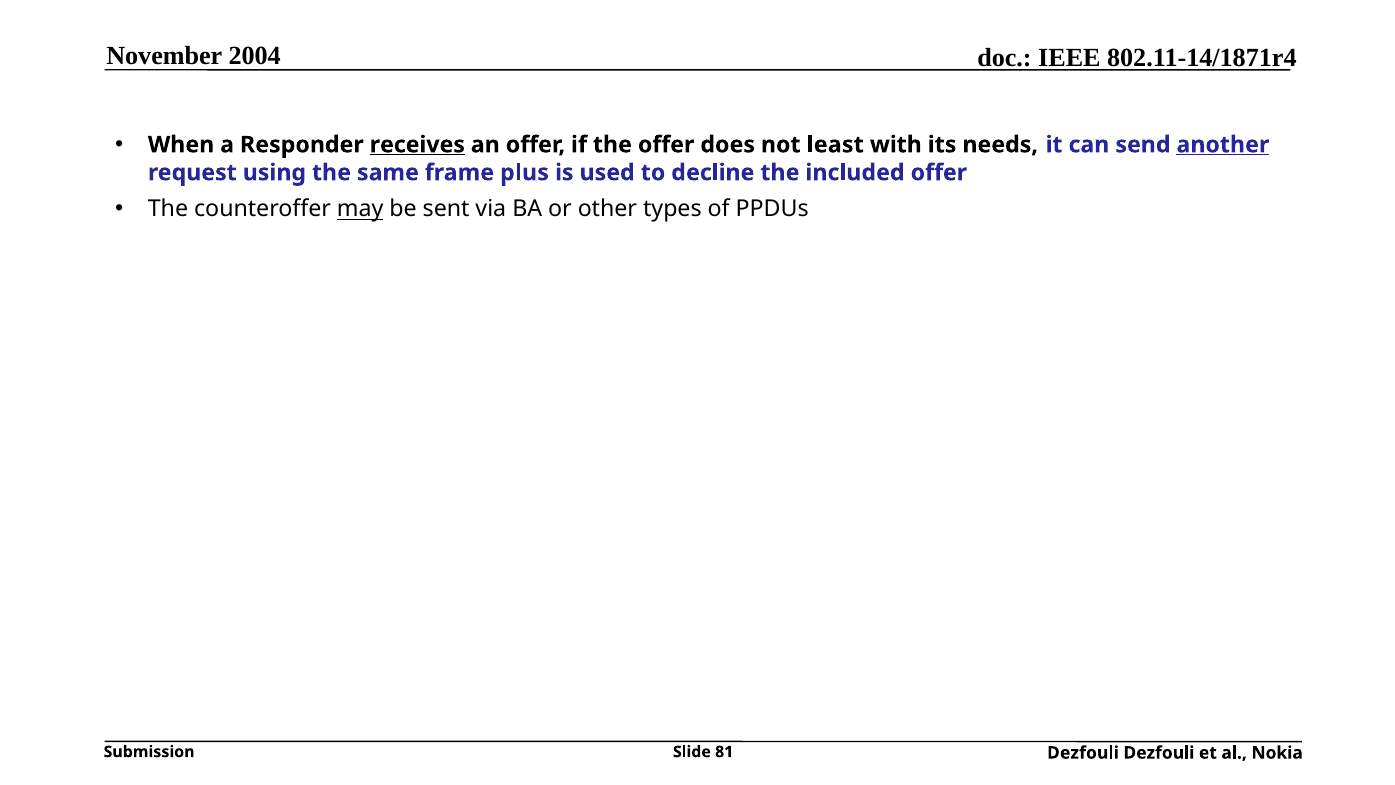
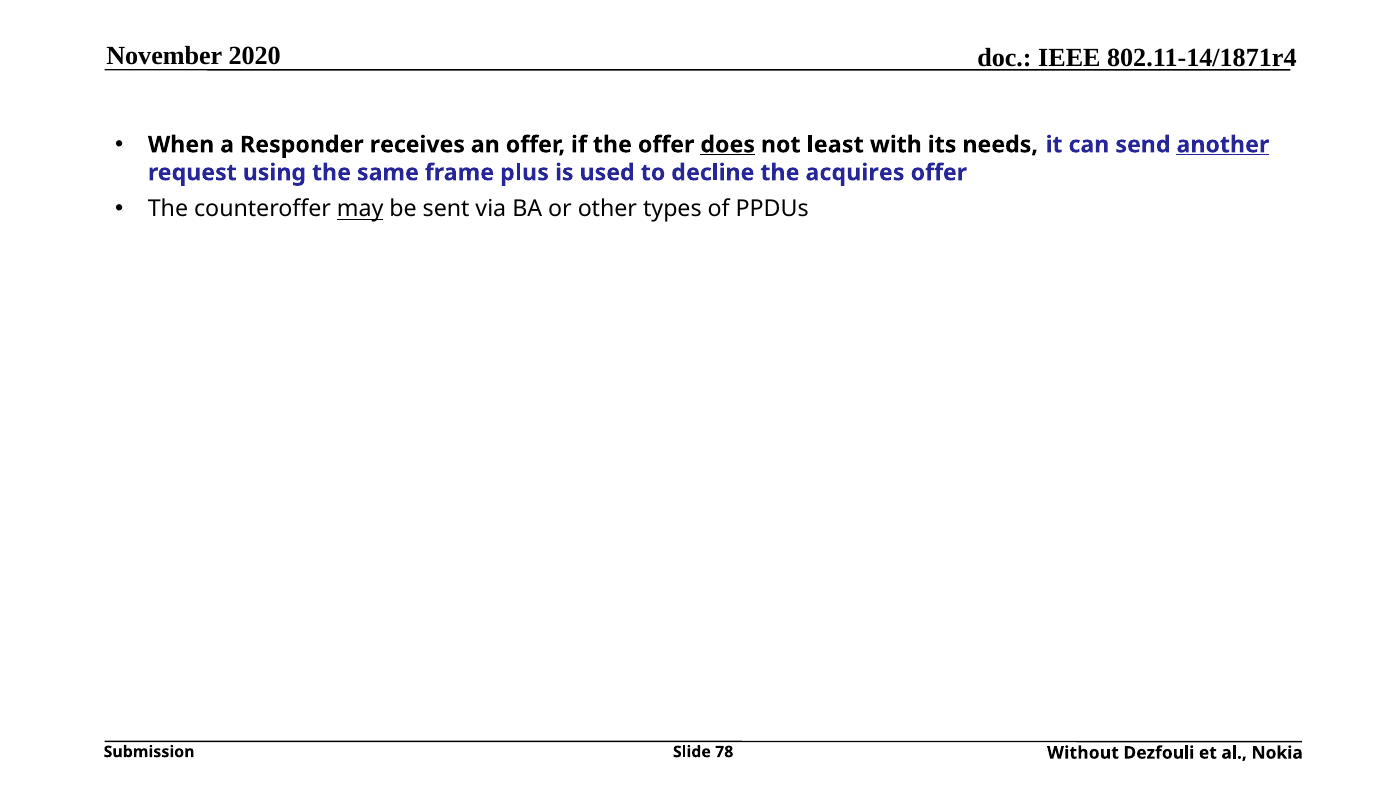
2004: 2004 -> 2020 (255, 55)
receives underline: present -> none (417, 145)
does underline: none -> present (728, 145)
included: included -> acquires (855, 173)
81: 81 -> 78 (724, 752)
Dezfouli: Dezfouli -> Without (1083, 753)
